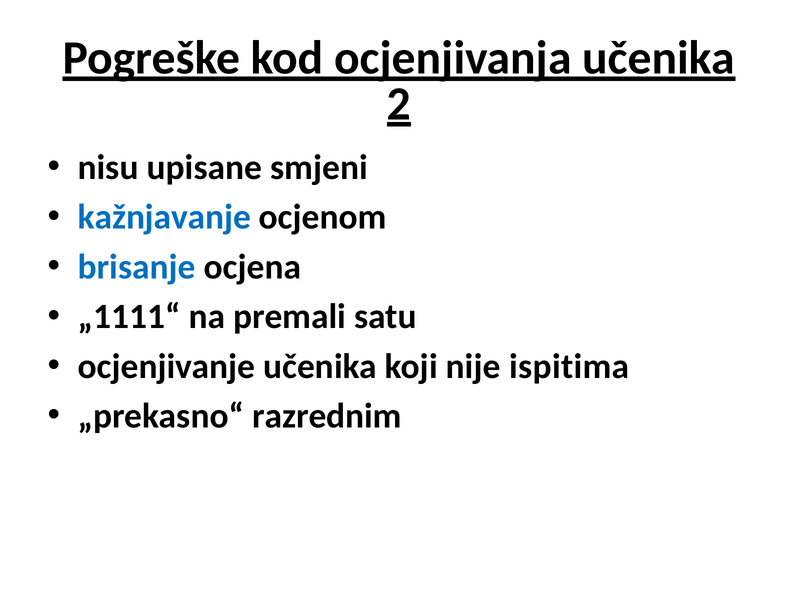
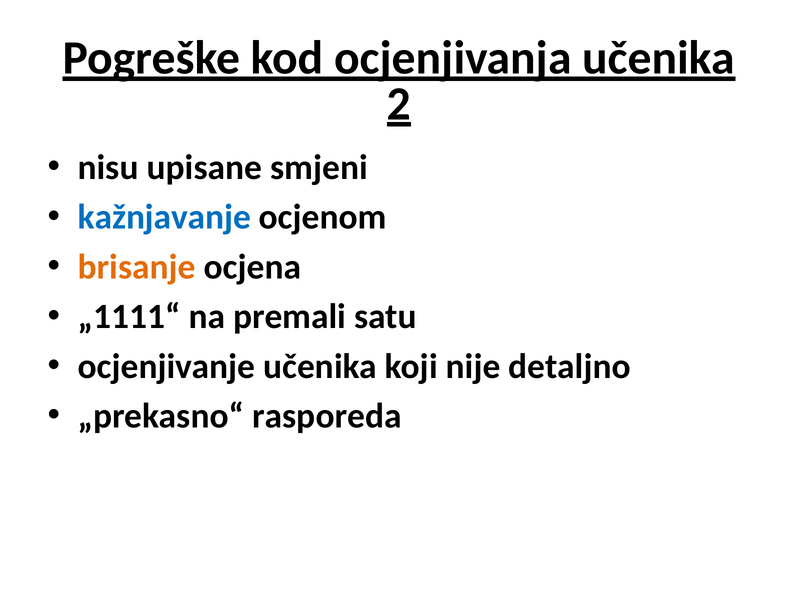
brisanje colour: blue -> orange (137, 267)
ispitima: ispitima -> detaljno (570, 366)
razrednim: razrednim -> rasporeda (327, 416)
